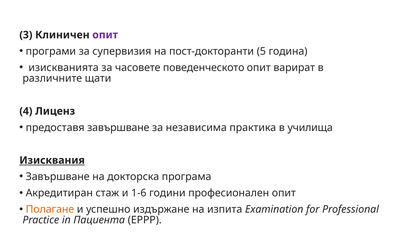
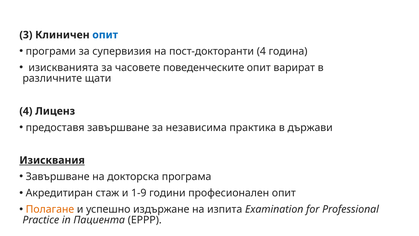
опит colour: purple -> blue (105, 35)
пост-докторанти 5: 5 -> 4 (261, 51)
поведенческото: поведенческото -> поведенческите (204, 68)
училища: училища -> държави (310, 127)
1-6: 1-6 -> 1-9 (139, 193)
